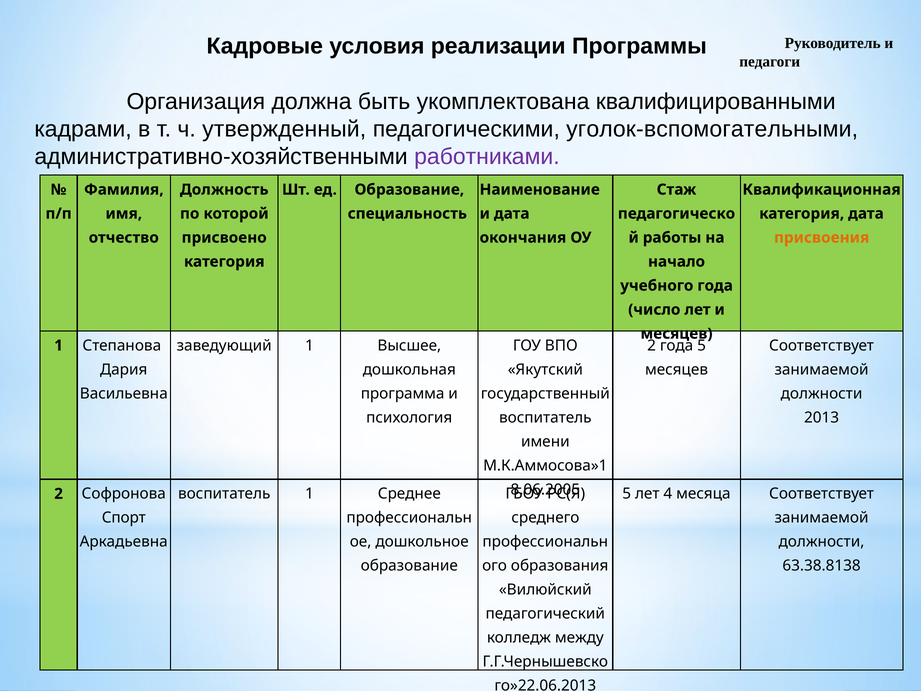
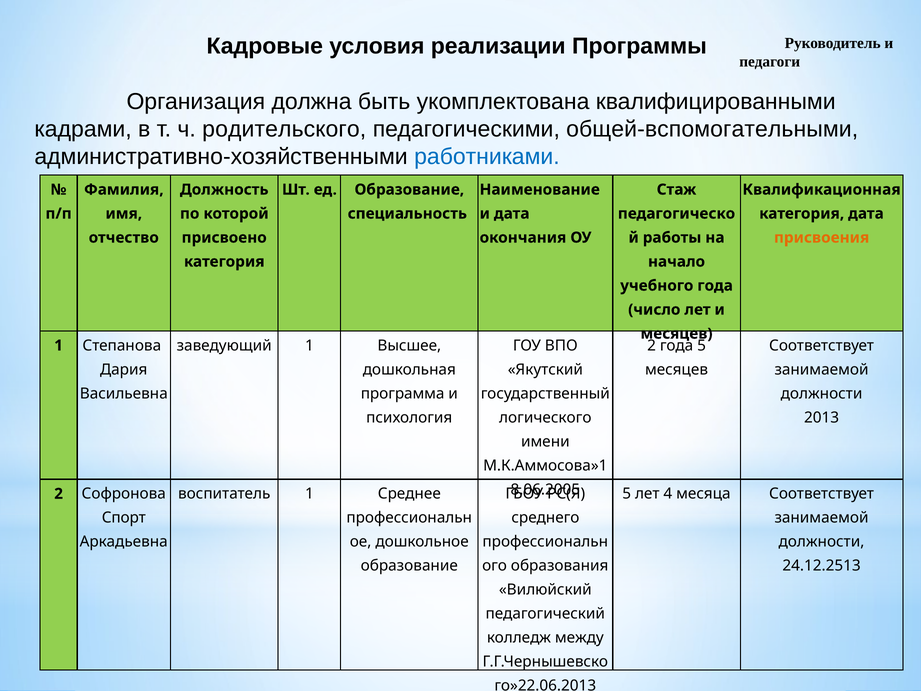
утвержденный: утвержденный -> родительского (284, 129)
уголок-вспомогательными: уголок-вспомогательными -> общей-вспомогательными (712, 129)
работниками colour: purple -> blue (487, 157)
воспитатель: воспитатель -> логического (545, 417)
63.38.8138: 63.38.8138 -> 24.12.2513 (822, 566)
